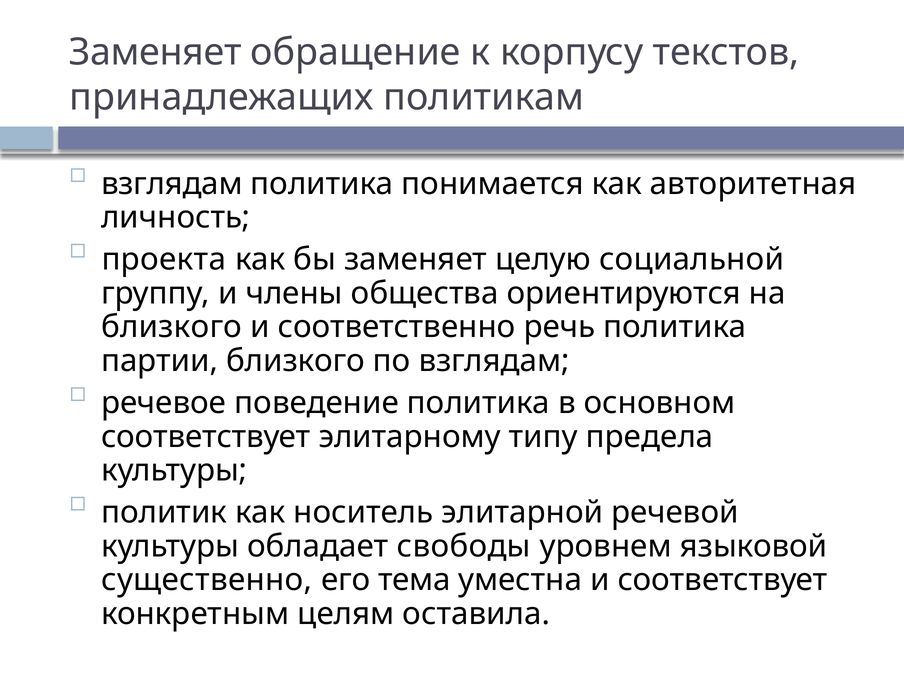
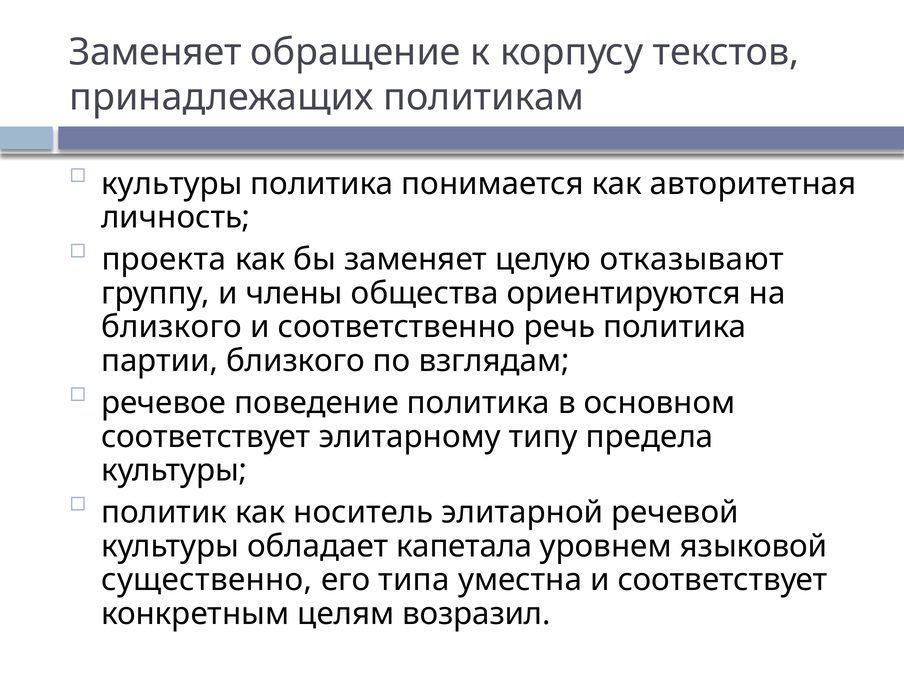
взглядам: взглядам -> культуры (172, 184)
социальной: социальной -> отказывают (692, 259)
свободы: свободы -> капетала (464, 546)
тема: тема -> типа (414, 580)
оставила: оставила -> возразил (476, 614)
